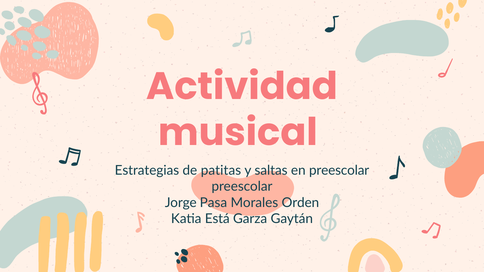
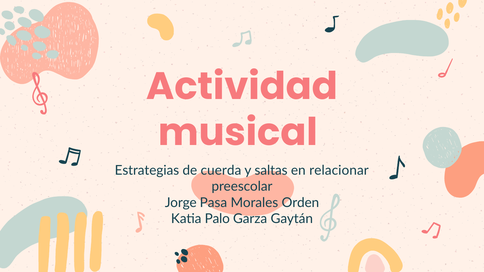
patitas: patitas -> cuerda (221, 171)
en preescolar: preescolar -> relacionar (339, 171)
Está: Está -> Palo (217, 219)
